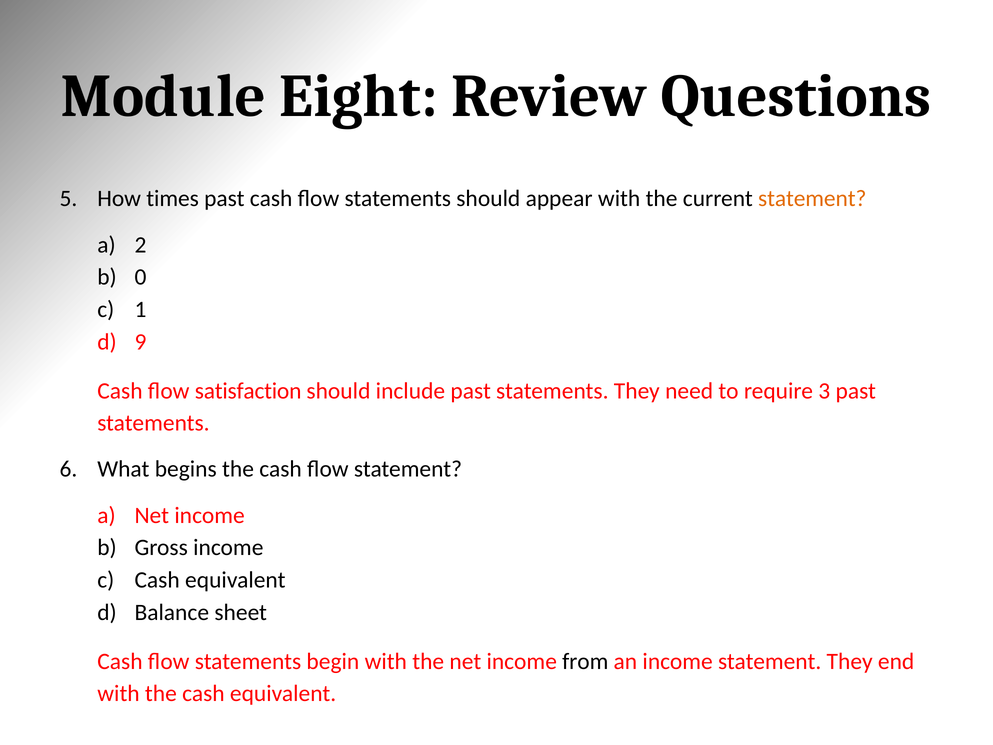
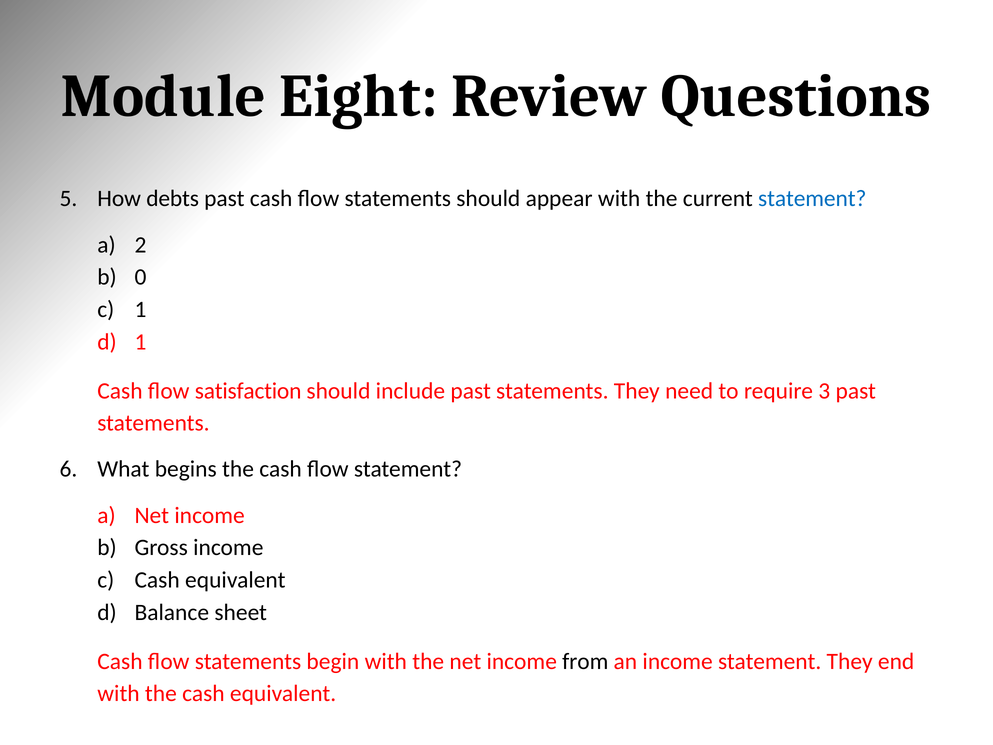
times: times -> debts (173, 199)
statement colour: orange -> blue (812, 199)
9: 9 -> 1 (140, 342)
